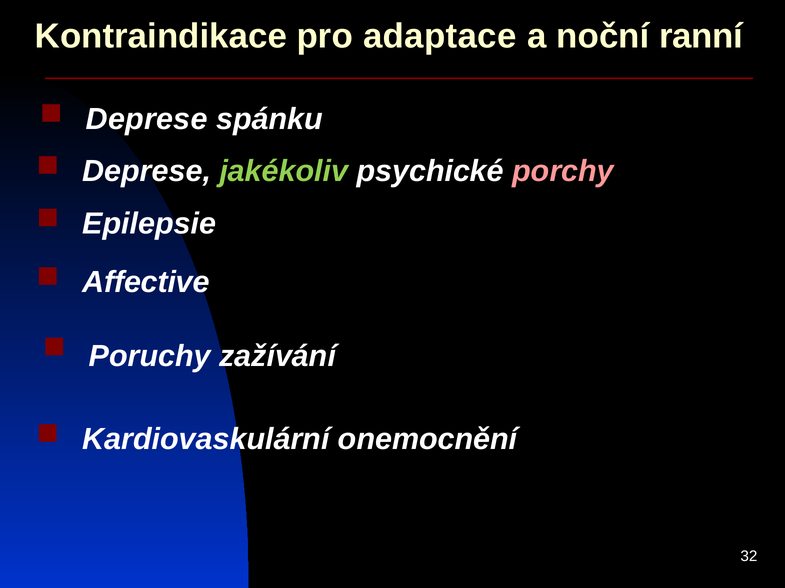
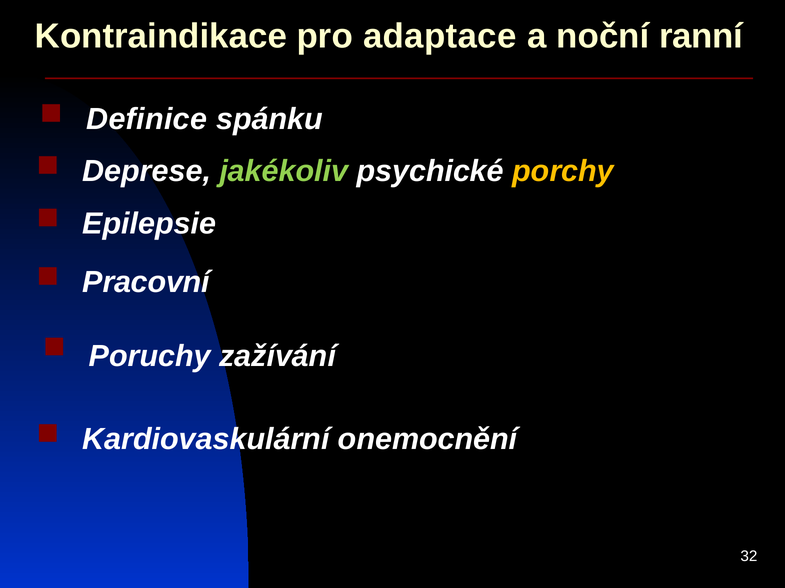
Deprese: Deprese -> Definice (147, 119)
porchy colour: pink -> yellow (563, 171)
Affective: Affective -> Pracovní (146, 283)
